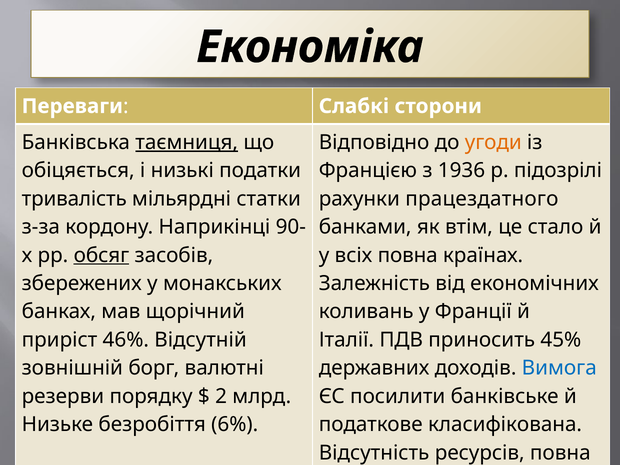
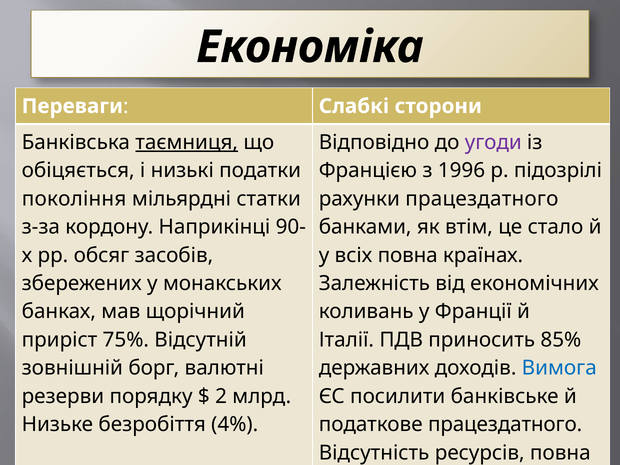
угоди colour: orange -> purple (493, 142)
1936: 1936 -> 1996 (461, 171)
тривалість: тривалість -> покоління (74, 199)
обсяг underline: present -> none (101, 255)
46%: 46% -> 75% (126, 340)
45%: 45% -> 85% (561, 340)
6%: 6% -> 4% (235, 425)
податкове класифікована: класифікована -> працездатного (505, 425)
